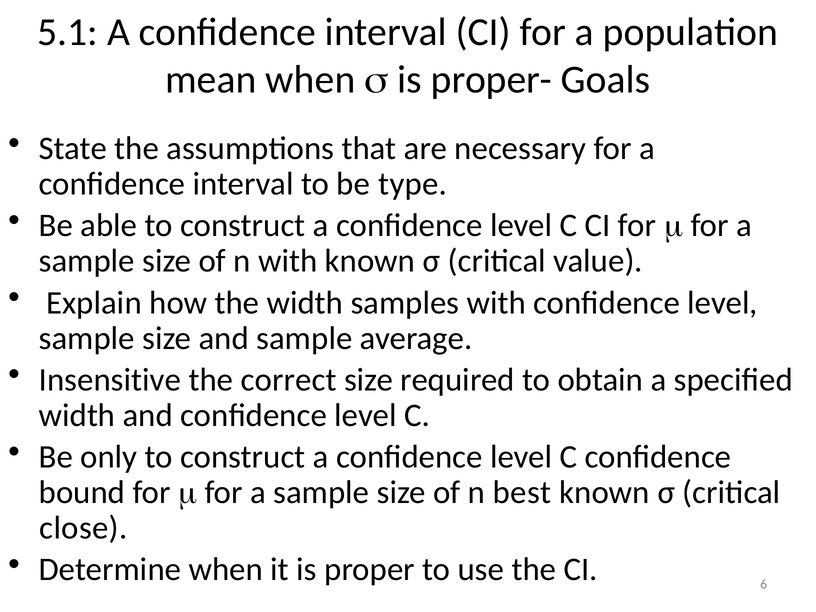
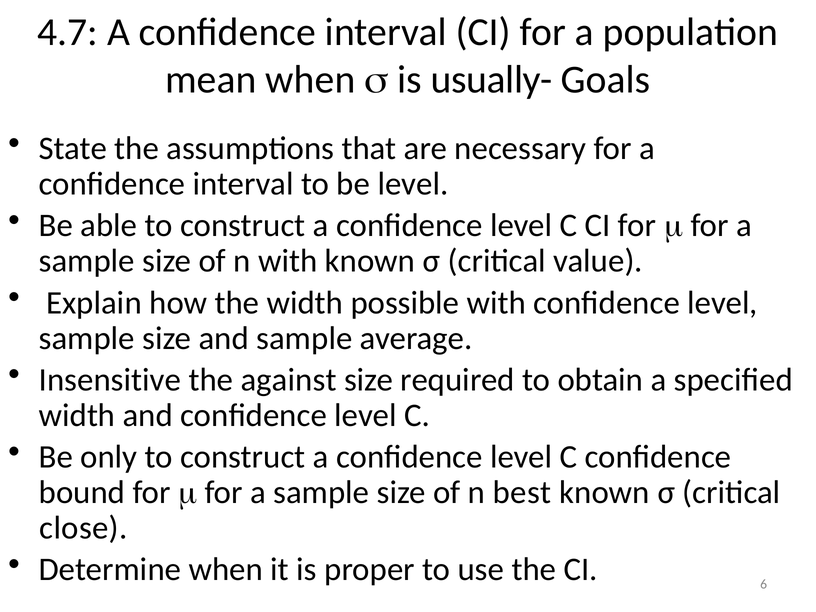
5.1: 5.1 -> 4.7 (68, 32)
proper-: proper- -> usually- (492, 80)
be type: type -> level (413, 184)
samples: samples -> possible (405, 303)
correct: correct -> against (289, 380)
